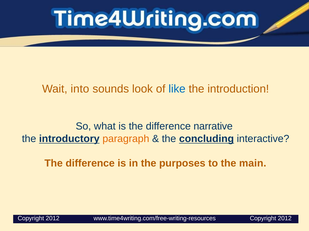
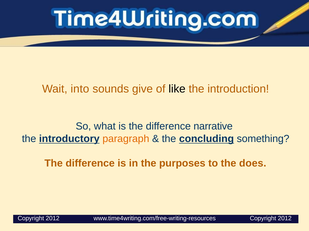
look: look -> give (142, 89)
like colour: blue -> black (177, 89)
interactive: interactive -> something (263, 139)
main: main -> does (253, 164)
